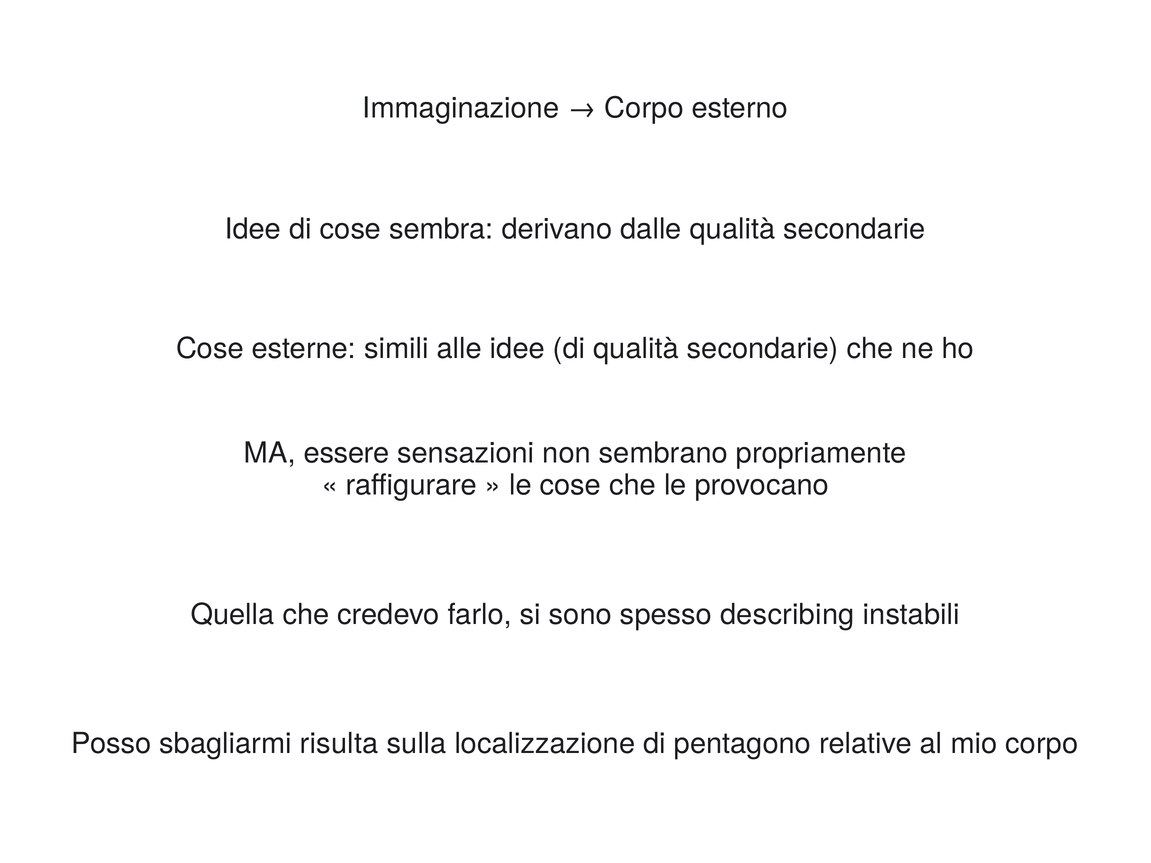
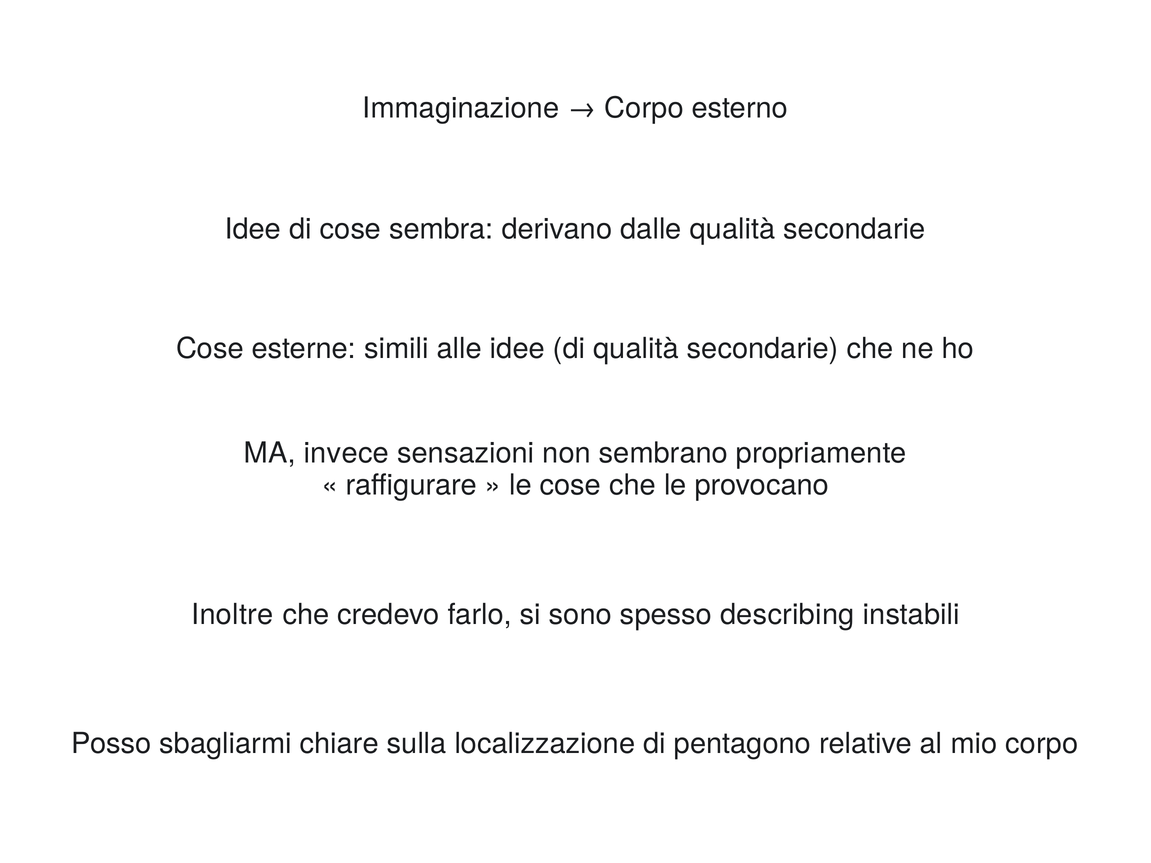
essere: essere -> invece (346, 453)
Quella: Quella -> Inoltre (232, 615)
risulta: risulta -> chiare (339, 744)
